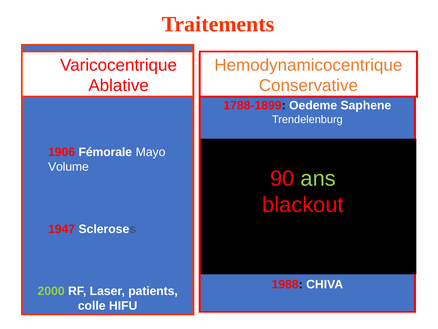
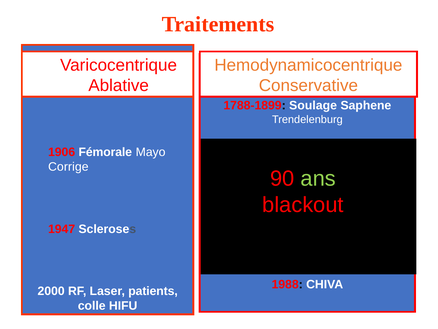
Oedeme: Oedeme -> Soulage (313, 105)
Volume: Volume -> Corrige (68, 167)
2000 colour: light green -> white (51, 291)
